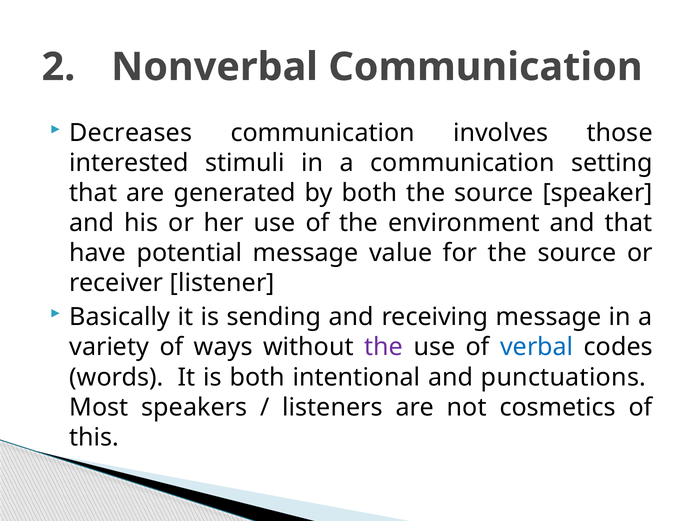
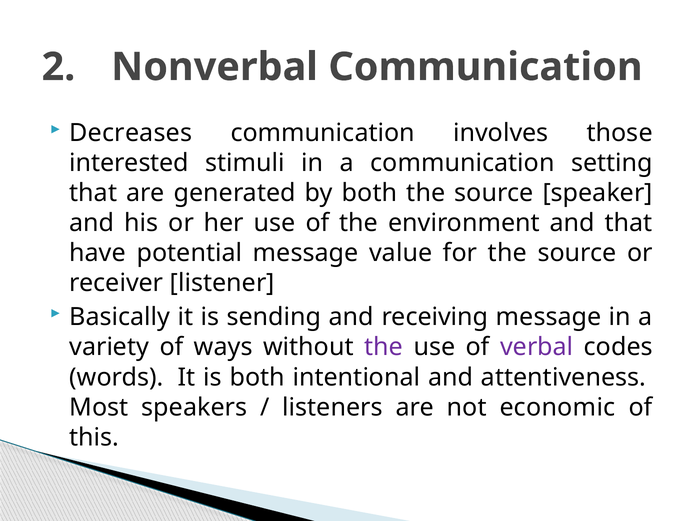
verbal colour: blue -> purple (537, 347)
punctuations: punctuations -> attentiveness (564, 377)
cosmetics: cosmetics -> economic (557, 408)
